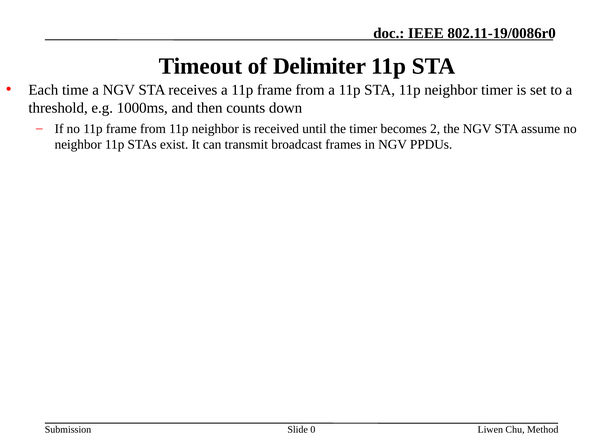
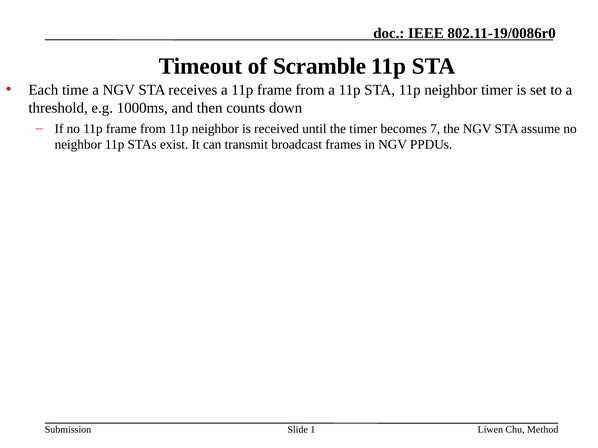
Delimiter: Delimiter -> Scramble (320, 66)
2: 2 -> 7 (435, 129)
0: 0 -> 1 (313, 430)
